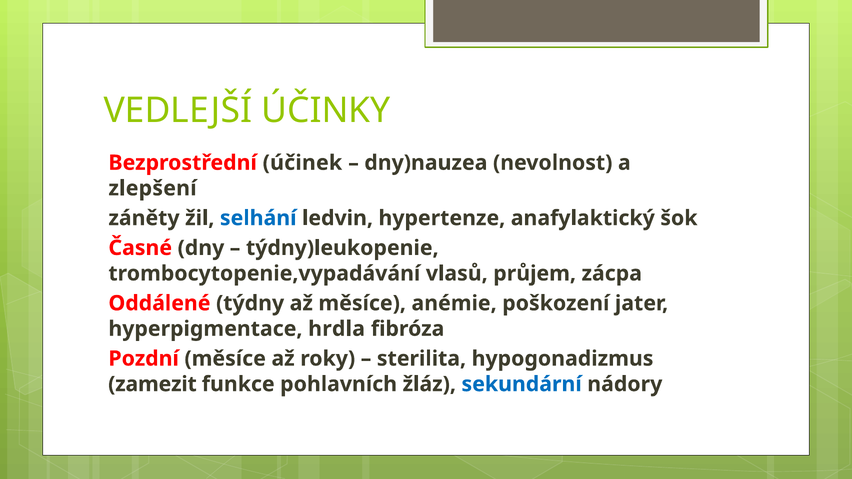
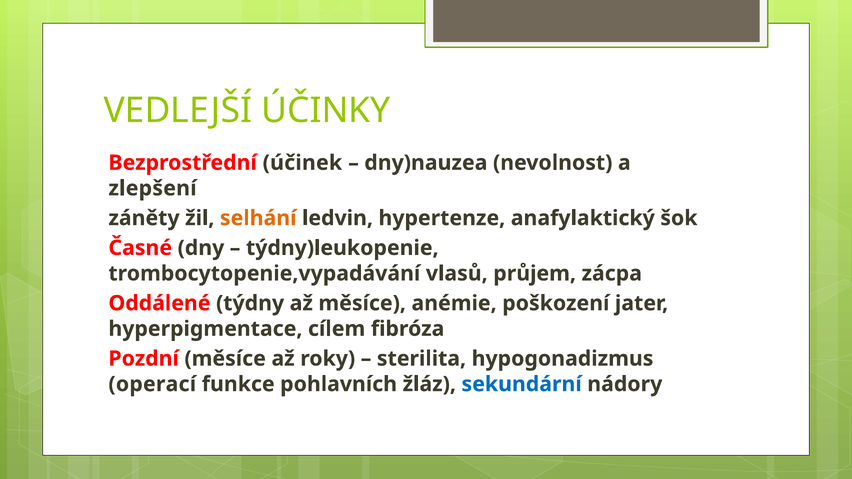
selhání colour: blue -> orange (258, 218)
hrdla: hrdla -> cílem (337, 329)
zamezit: zamezit -> operací (152, 384)
